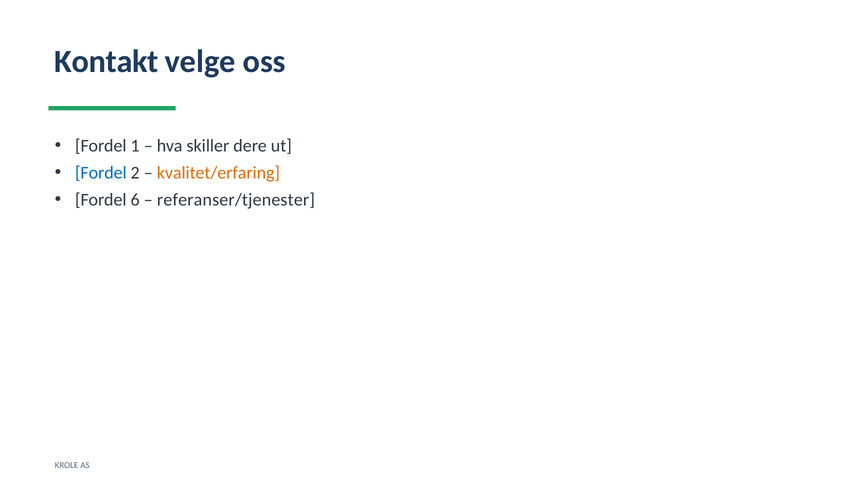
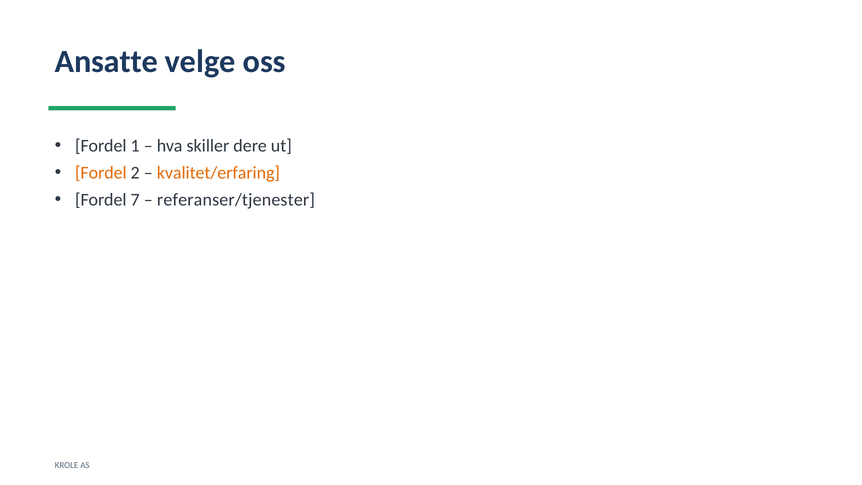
Kontakt: Kontakt -> Ansatte (106, 62)
Fordel colour: blue -> orange (101, 173)
6: 6 -> 7 (135, 200)
